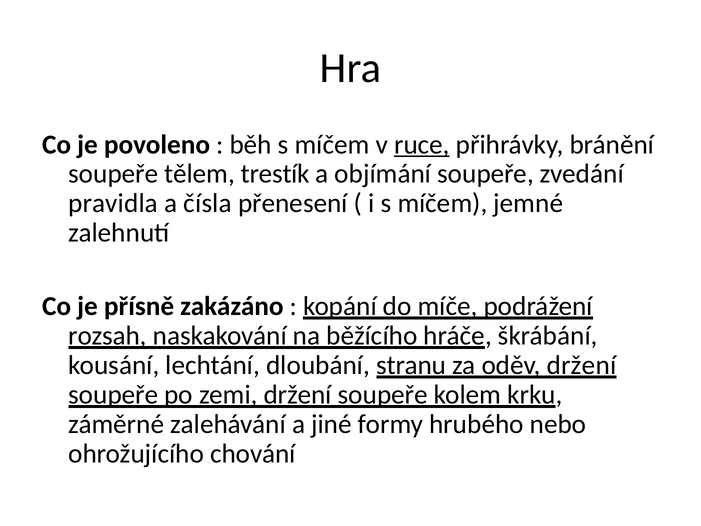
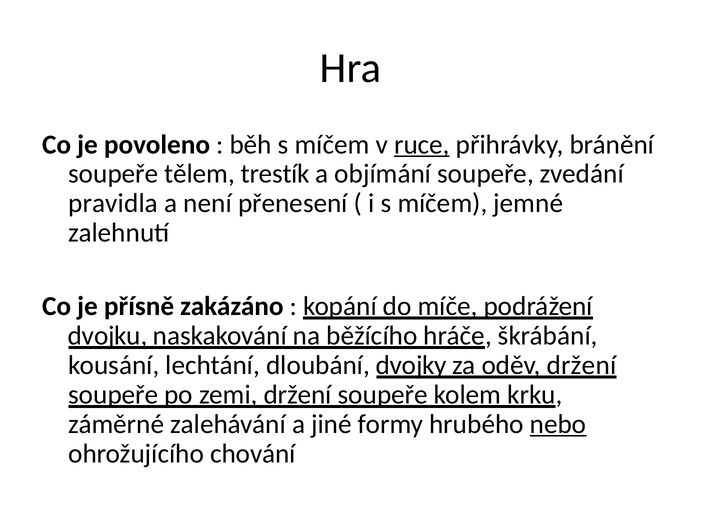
čísla: čísla -> není (208, 203)
rozsah: rozsah -> dvojku (108, 336)
stranu: stranu -> dvojky (411, 365)
nebo underline: none -> present (558, 424)
